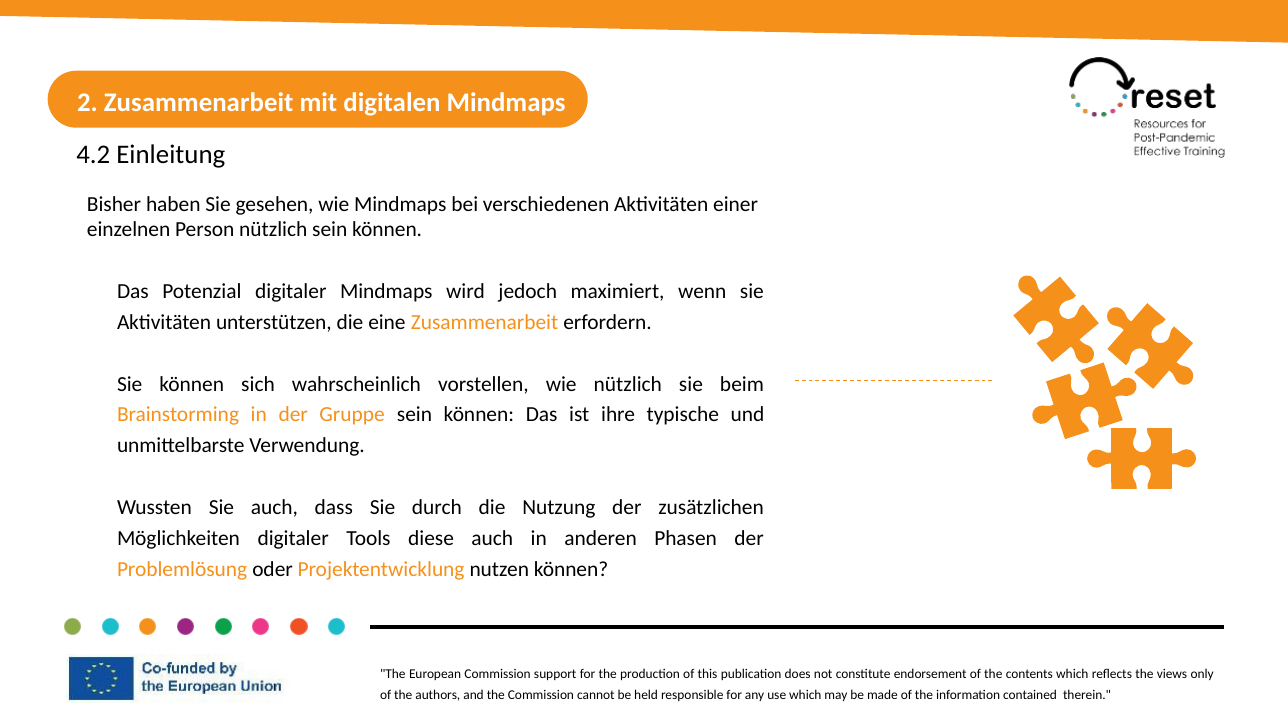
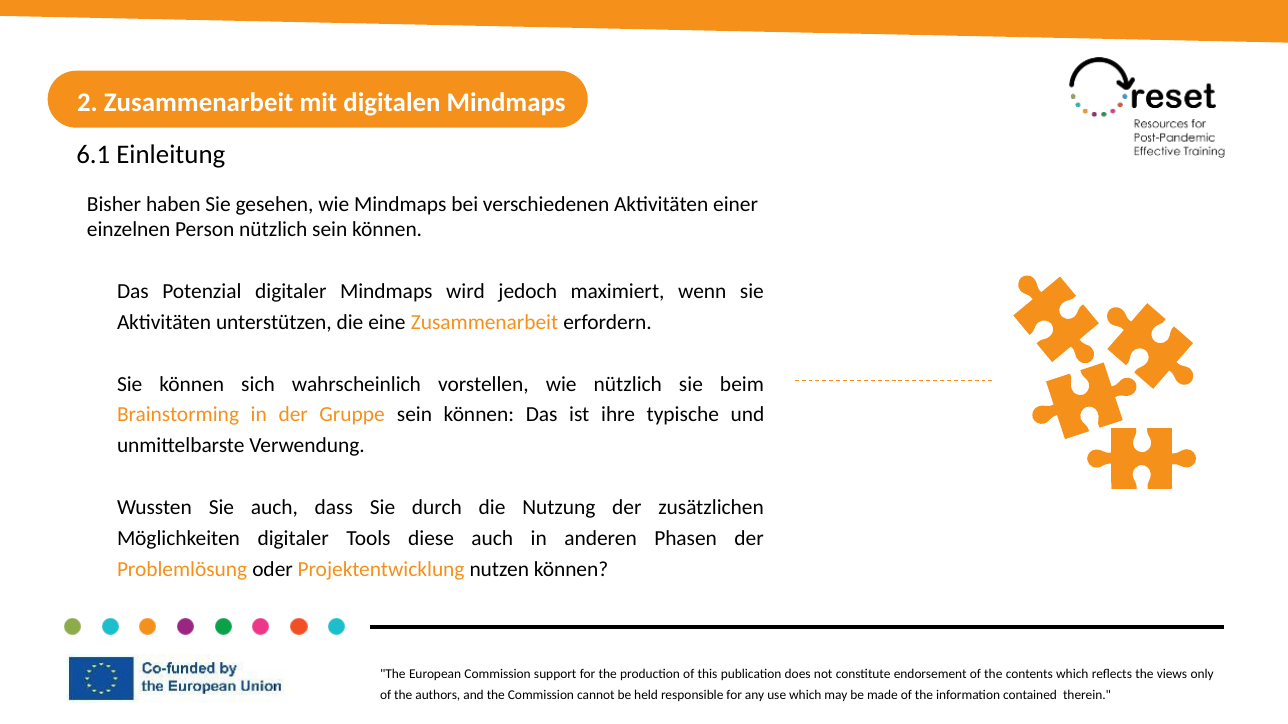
4.2: 4.2 -> 6.1 (93, 155)
